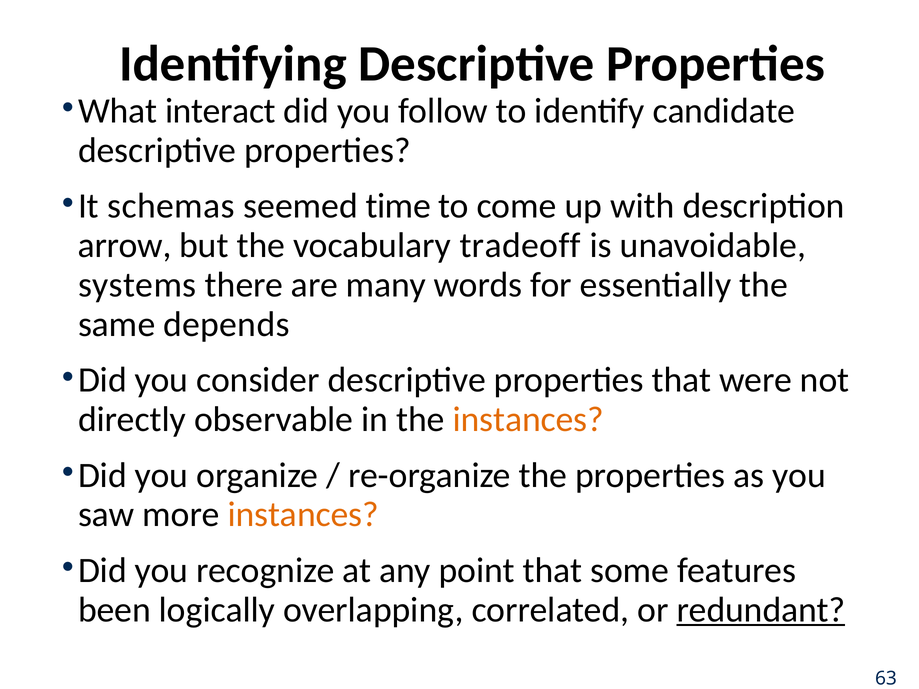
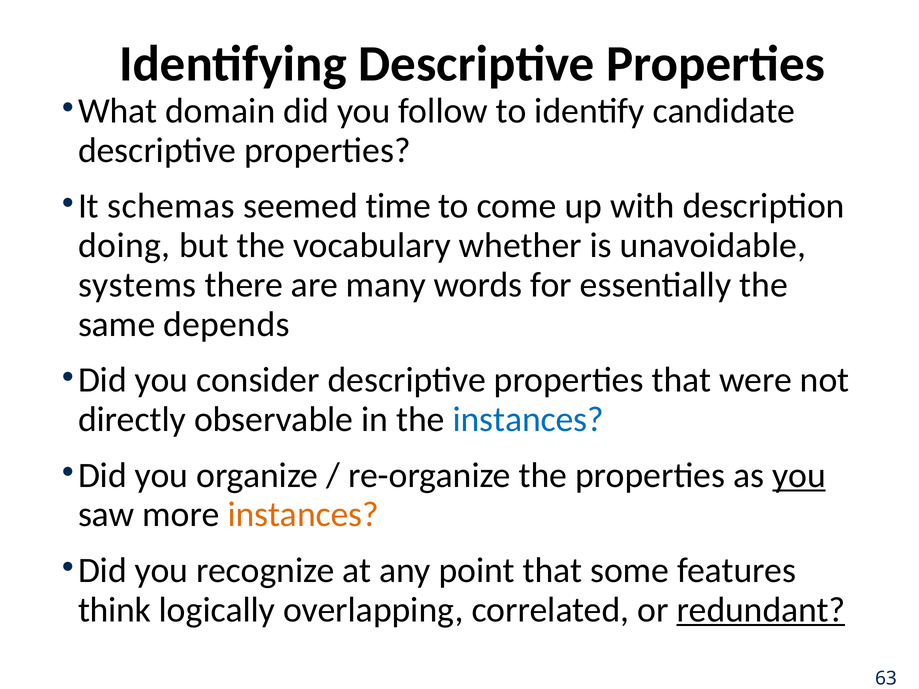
interact: interact -> domain (220, 111)
arrow: arrow -> doing (124, 246)
tradeoff: tradeoff -> whether (520, 246)
instances colour: orange -> blue (528, 420)
you underline: none -> present (799, 475)
been: been -> think (114, 610)
